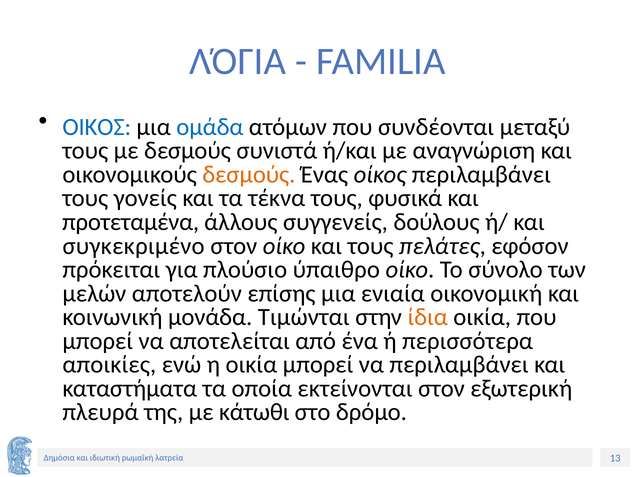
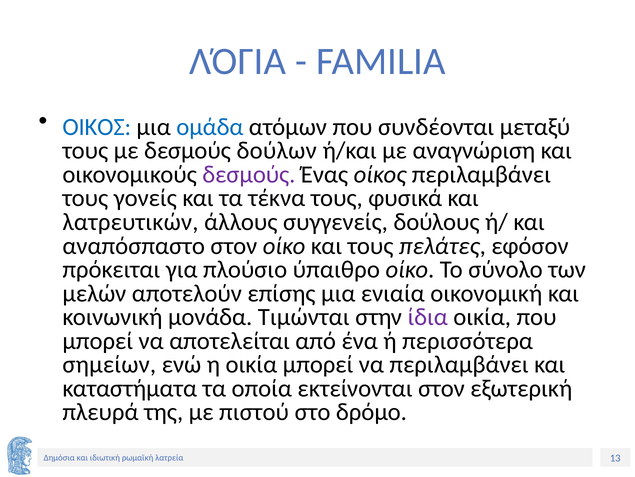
συνιστά: συνιστά -> δούλων (277, 151)
δεσμούς colour: orange -> purple (249, 174)
προτεταμένα: προτεταμένα -> λατρευτικών (130, 222)
συγκεκριμένο: συγκεκριμένο -> αναπόσπαστο (134, 245)
ίδια colour: orange -> purple (428, 317)
αποικίες: αποικίες -> σημείων (109, 364)
κάτωθι: κάτωθι -> πιστού (254, 412)
